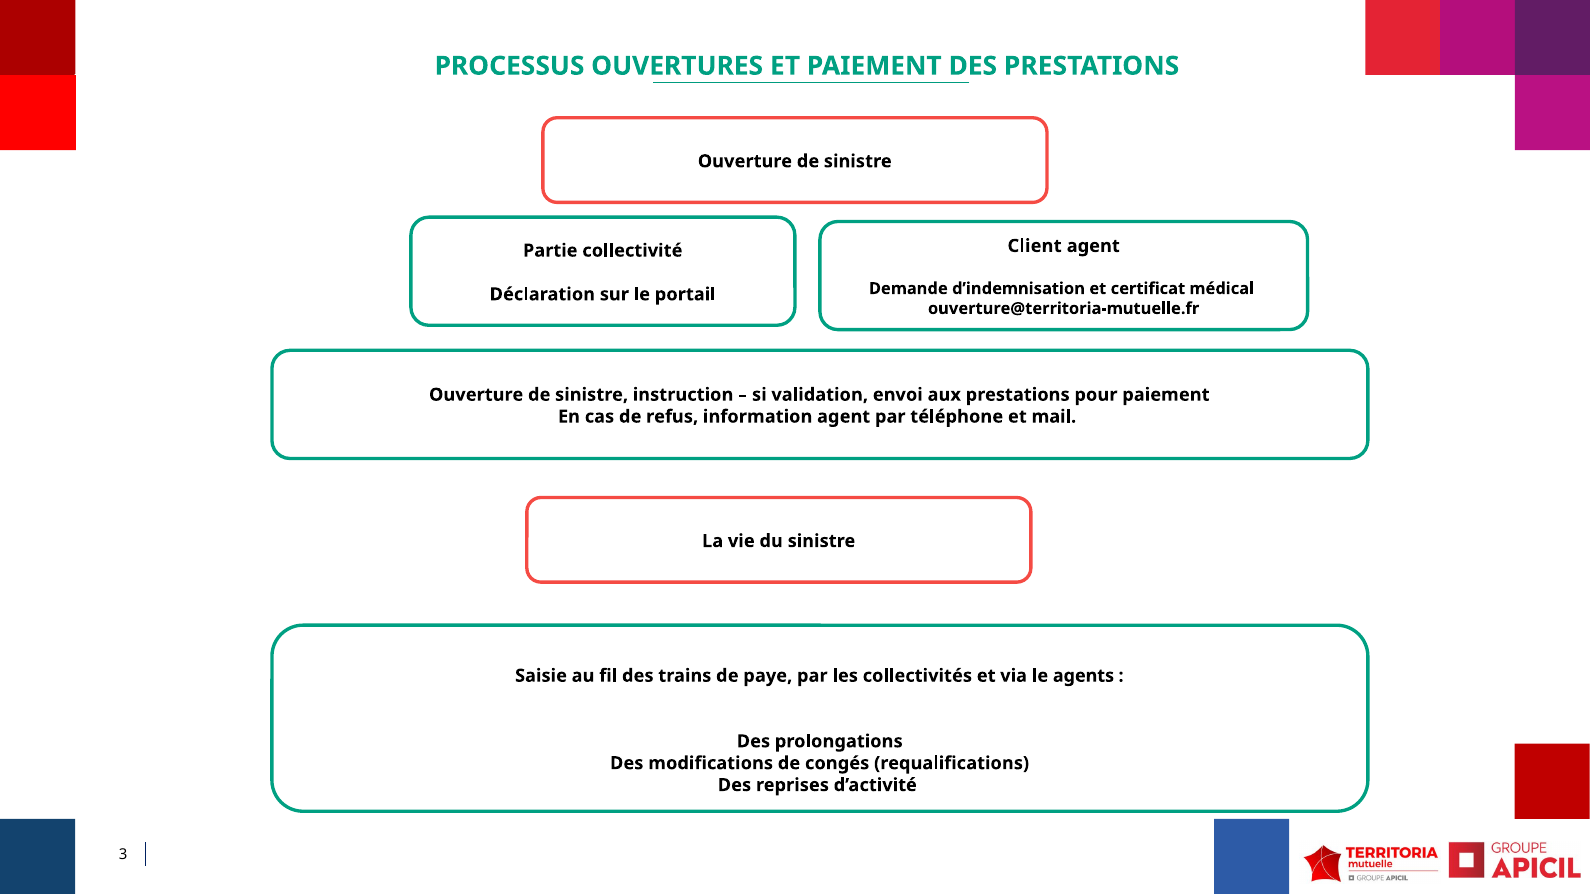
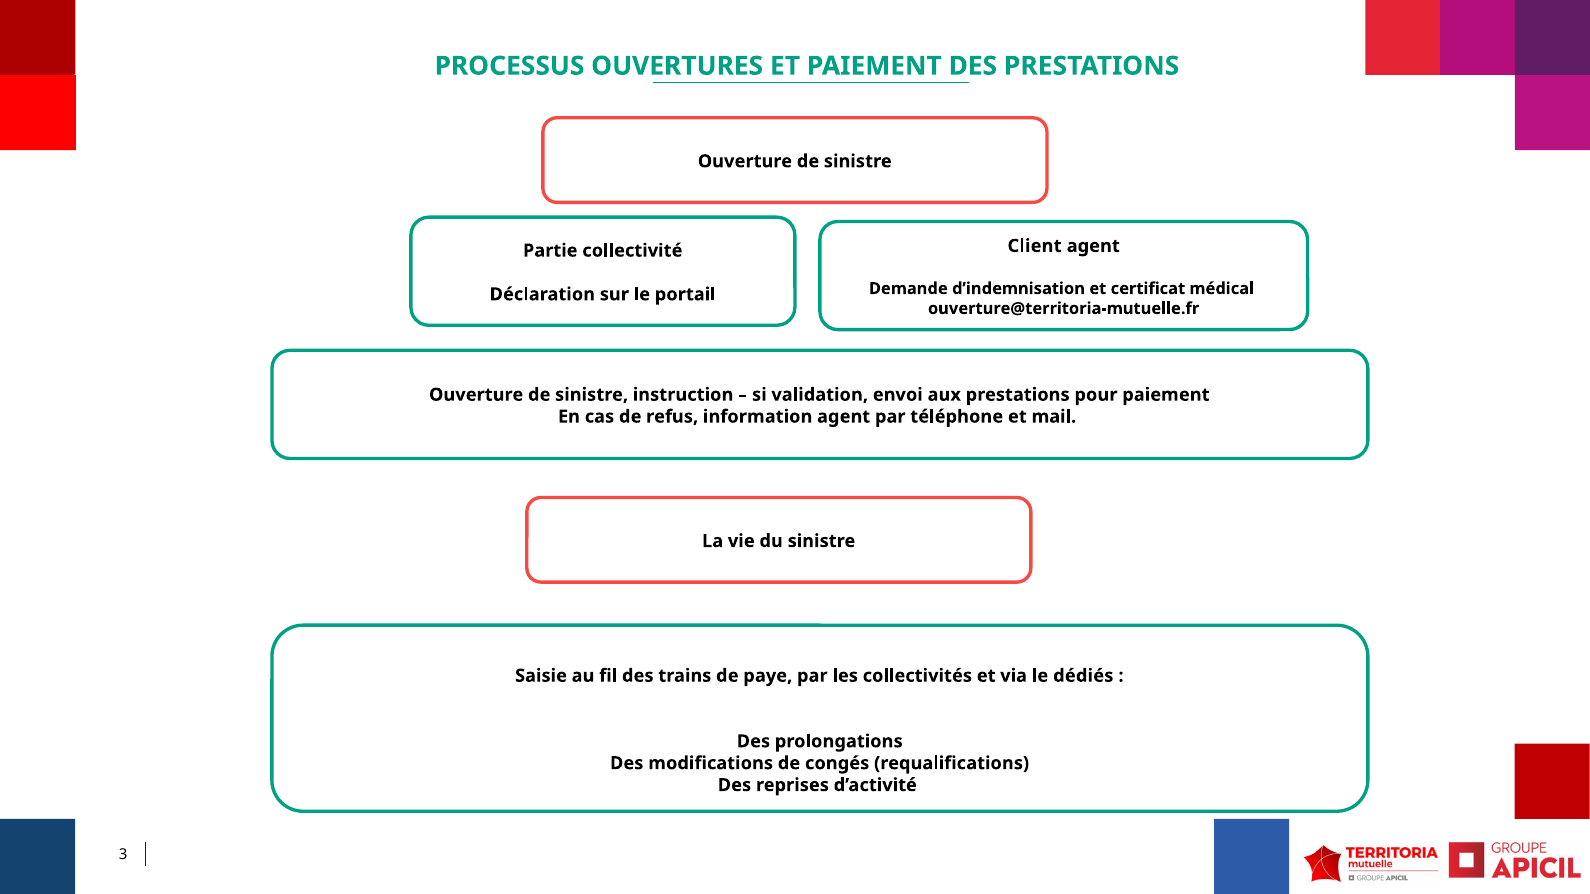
agents: agents -> dédiés (1083, 676)
